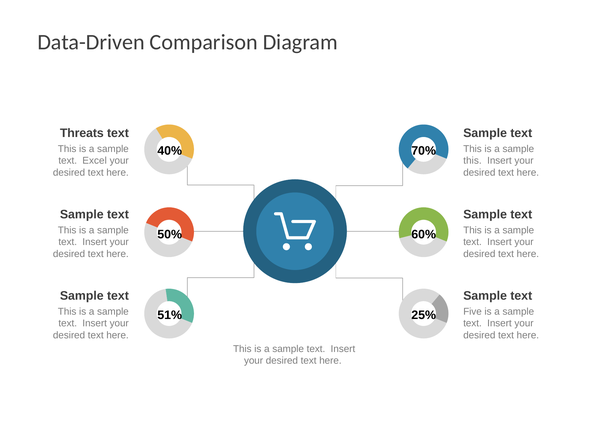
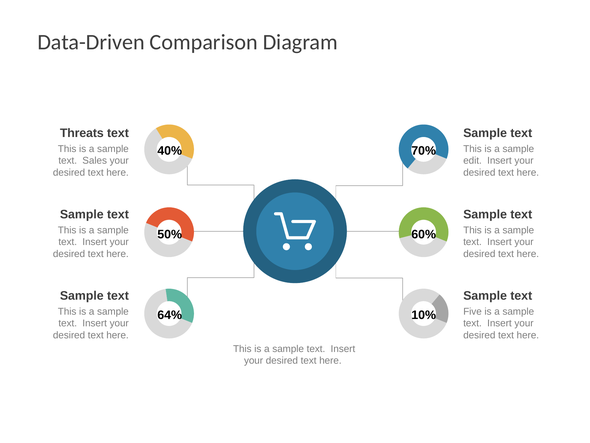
Excel: Excel -> Sales (95, 160)
this: this -> edit (473, 160)
51%: 51% -> 64% (170, 315)
25%: 25% -> 10% (424, 315)
